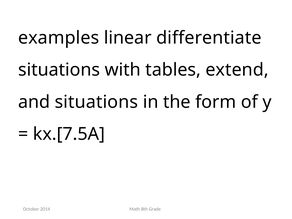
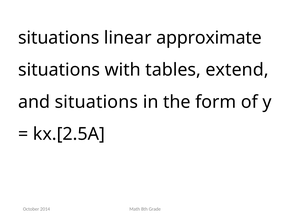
examples: examples -> situations (59, 38)
differentiate: differentiate -> approximate (209, 38)
kx.[7.5A: kx.[7.5A -> kx.[2.5A (69, 134)
